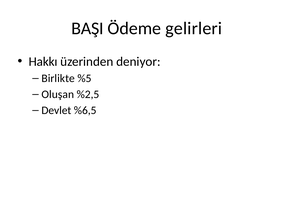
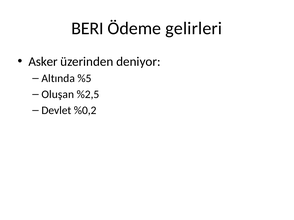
BAŞI: BAŞI -> BERI (87, 28)
Hakkı: Hakkı -> Asker (43, 62)
Birlikte: Birlikte -> Altında (58, 79)
%6,5: %6,5 -> %0,2 (85, 111)
